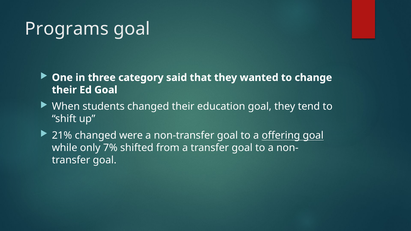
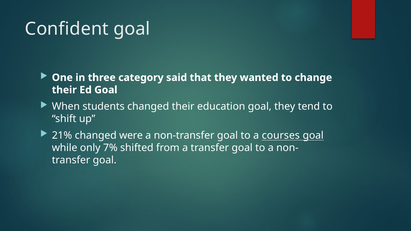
Programs: Programs -> Confident (67, 29)
offering: offering -> courses (281, 136)
